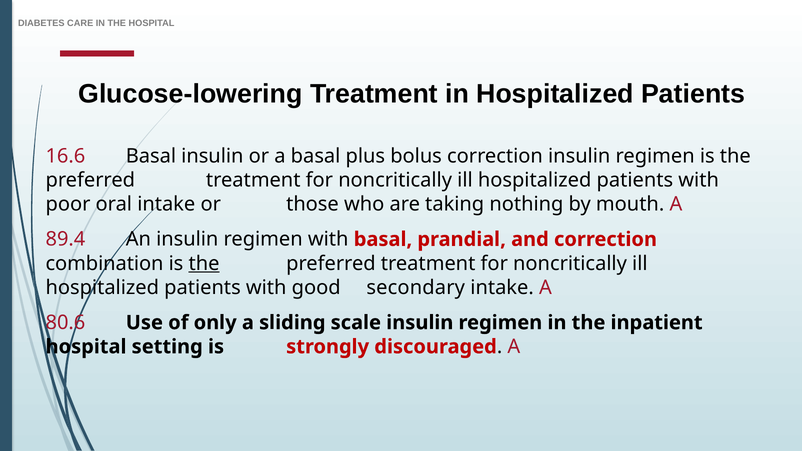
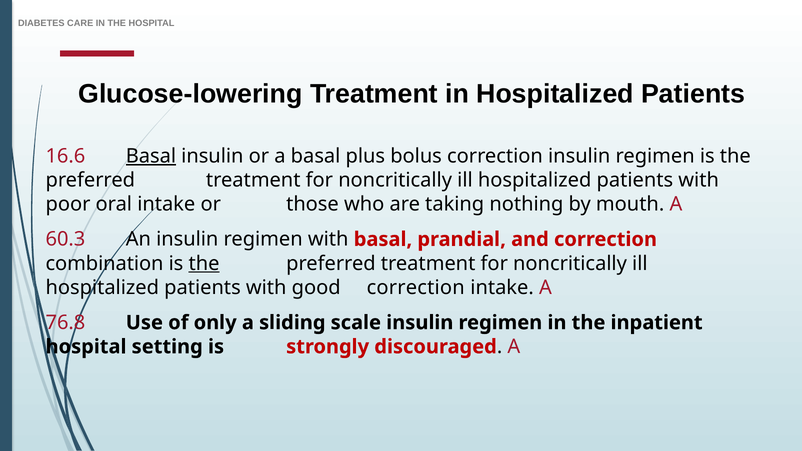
Basal underline: none -> present (151, 156)
89.4: 89.4 -> 60.3 (65, 239)
good secondary: secondary -> correction (416, 288)
80.6: 80.6 -> 76.8 (65, 323)
